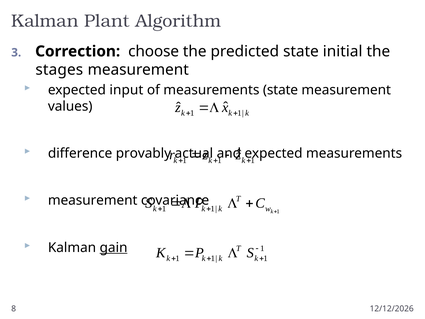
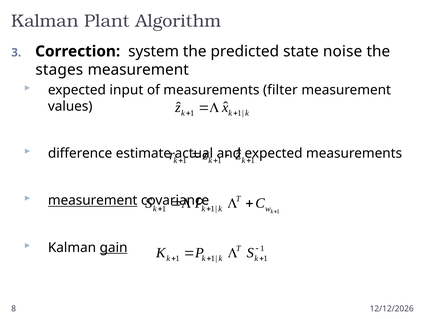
choose: choose -> system (154, 51)
initial: initial -> noise (343, 51)
measurements state: state -> filter (280, 90)
provably: provably -> estimate (143, 153)
measurement underline: none -> present (93, 200)
